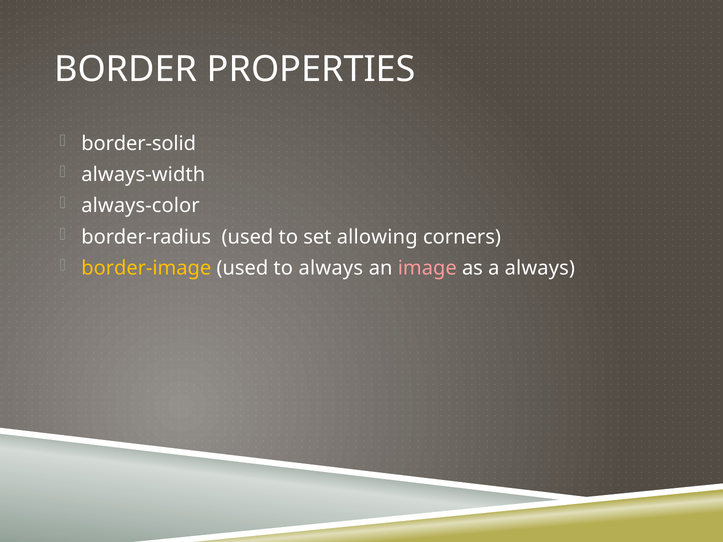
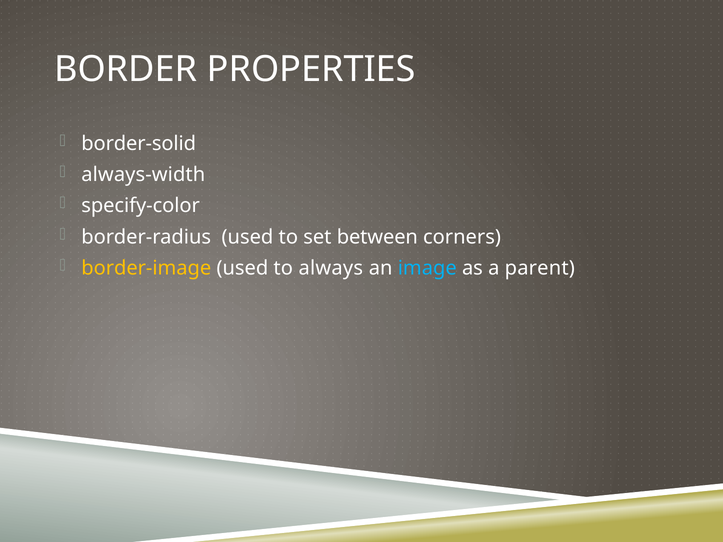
always-color: always-color -> specify-color (141, 206)
allowing: allowing -> between (377, 237)
image colour: pink -> light blue (427, 268)
a always: always -> parent (540, 268)
